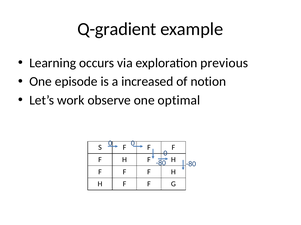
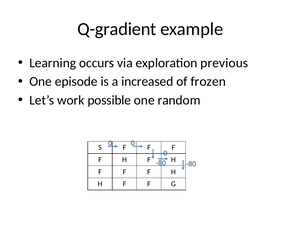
notion: notion -> frozen (208, 82)
observe: observe -> possible (109, 101)
optimal: optimal -> random (179, 101)
